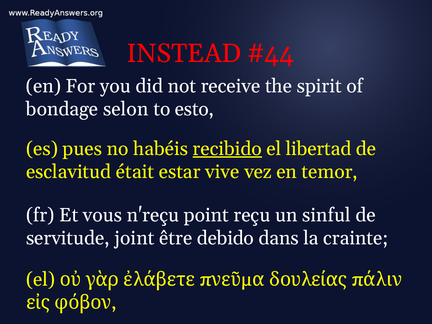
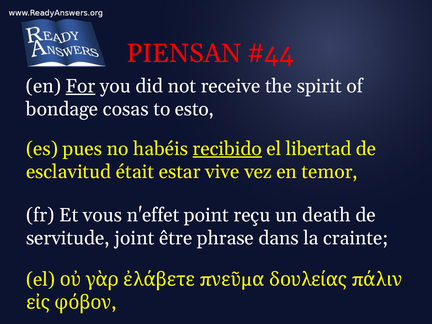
INSTEAD: INSTEAD -> PIENSAN (184, 53)
For underline: none -> present (80, 86)
selon: selon -> cosas (126, 109)
n'reçu: n'reçu -> n'effet (153, 215)
sinful: sinful -> death (326, 215)
debido: debido -> phrase (225, 238)
